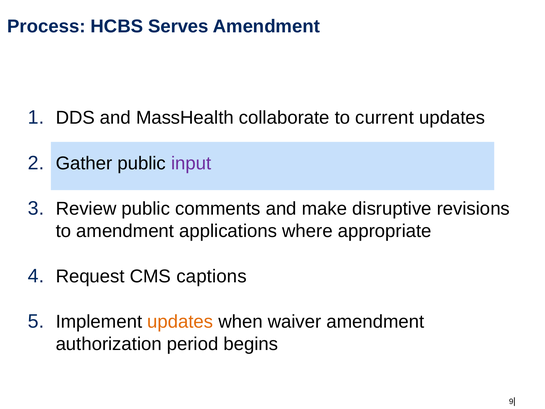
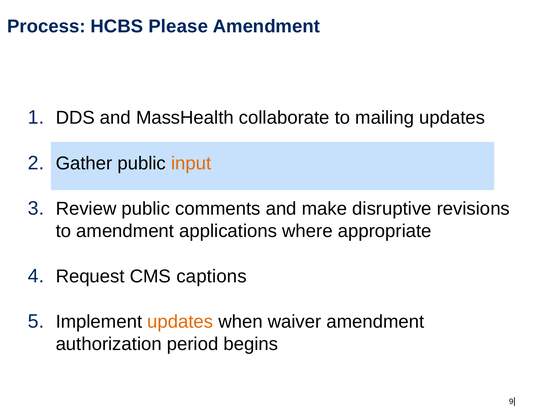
Serves: Serves -> Please (178, 26)
current: current -> mailing (385, 118)
input colour: purple -> orange (191, 163)
